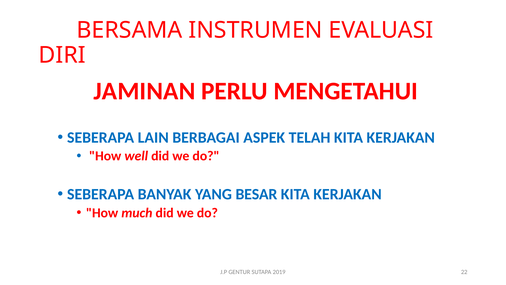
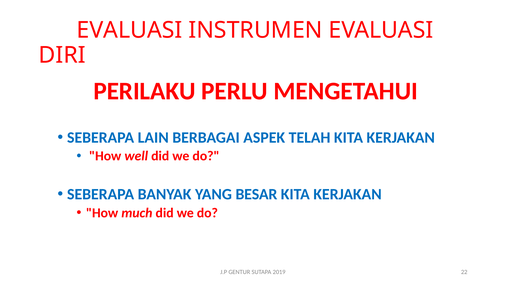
BERSAMA: BERSAMA -> EVALUASI (130, 30)
JAMINAN: JAMINAN -> PERILAKU (144, 91)
